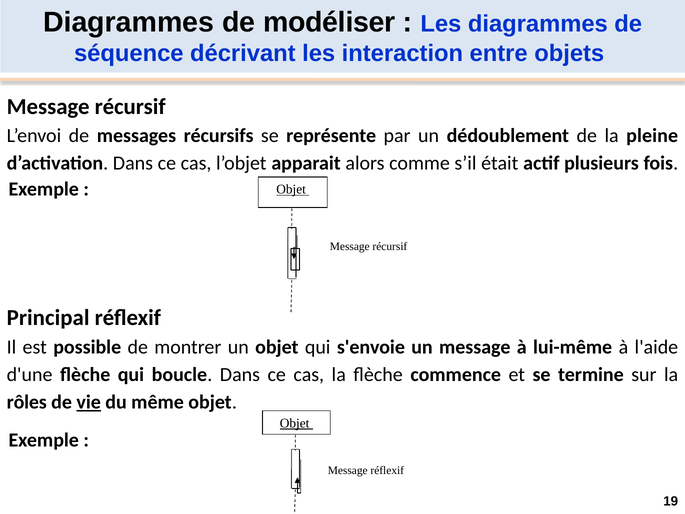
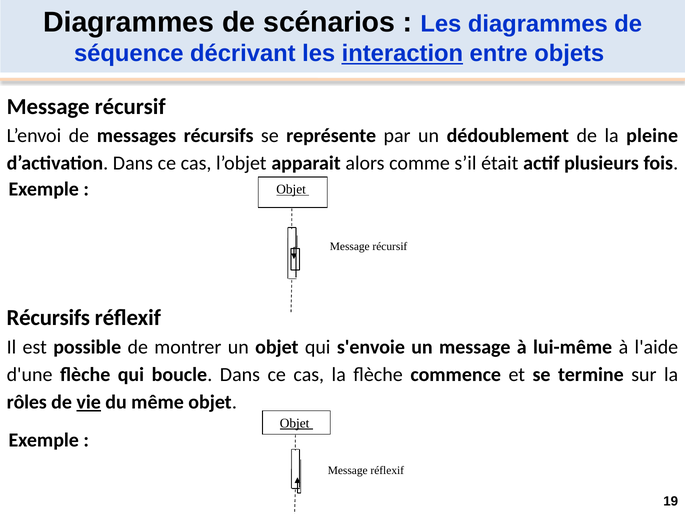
modéliser: modéliser -> scénarios (329, 22)
interaction underline: none -> present (402, 53)
Principal: Principal -> Récursifs (48, 318)
